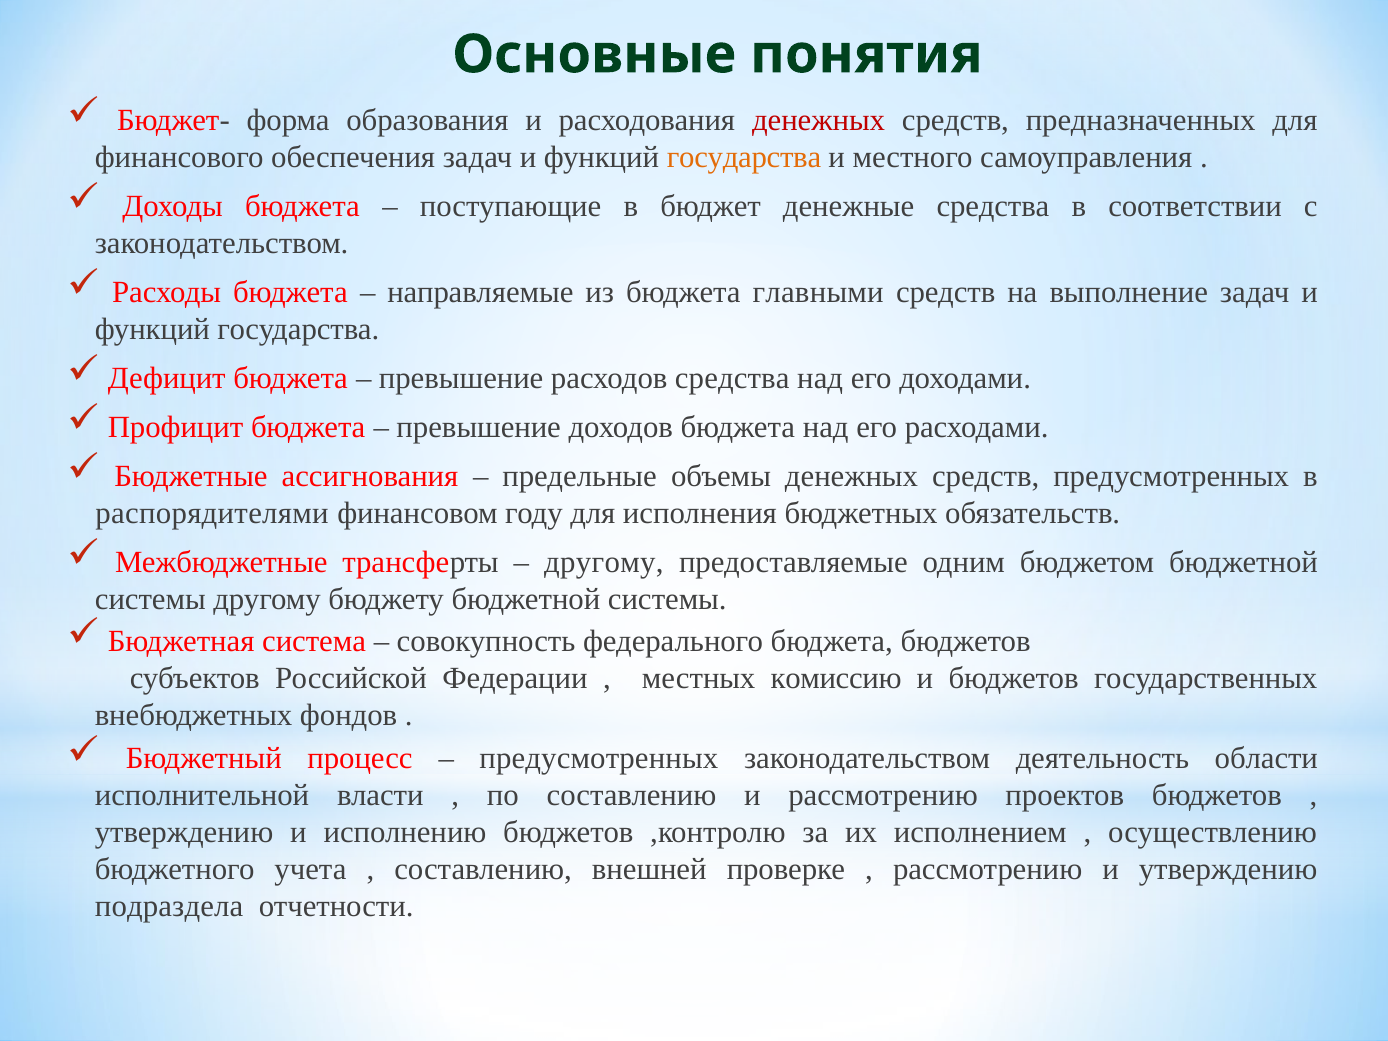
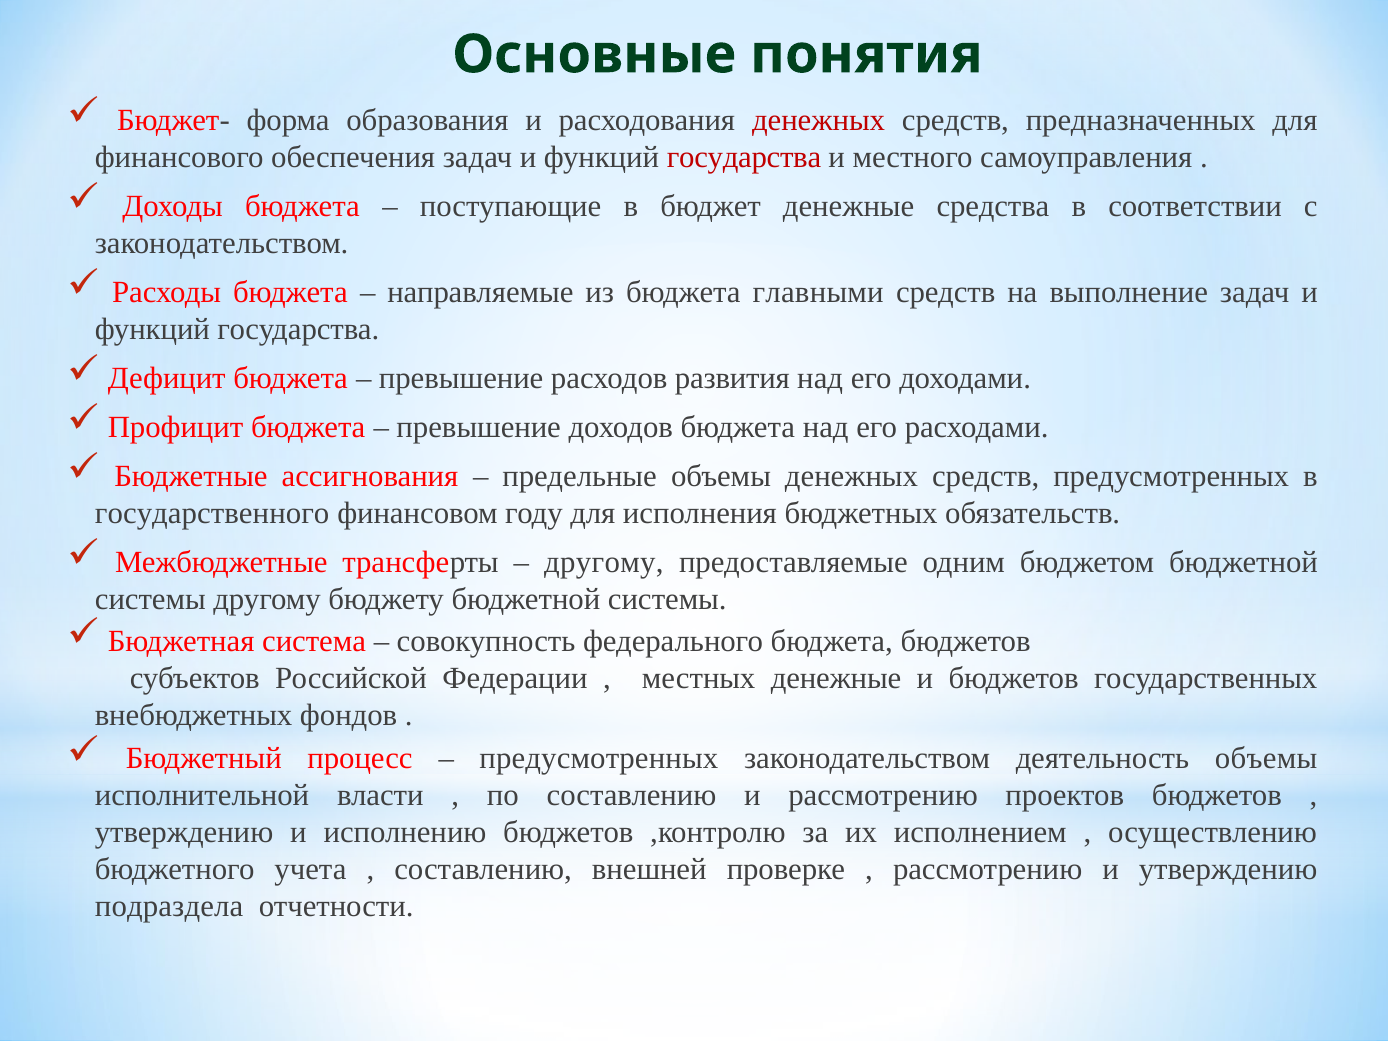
государства colour: orange -> red (744, 157)
расходов средства: средства -> развития (732, 378)
распорядителями: распорядителями -> государственного (212, 513)
местных комиссию: комиссию -> денежные (836, 679)
деятельность области: области -> объемы (1266, 759)
